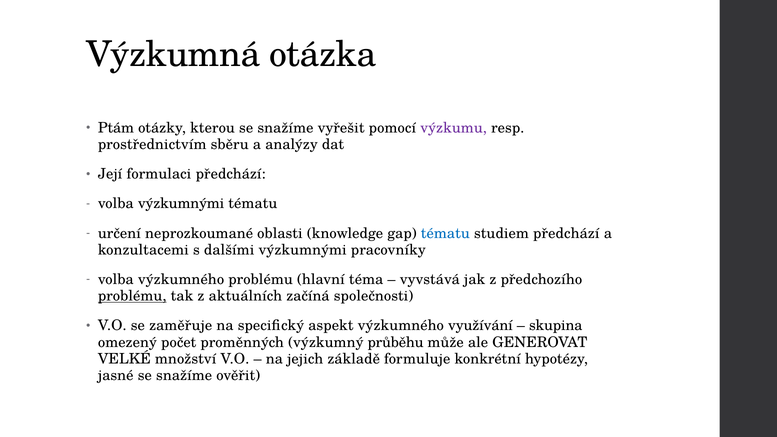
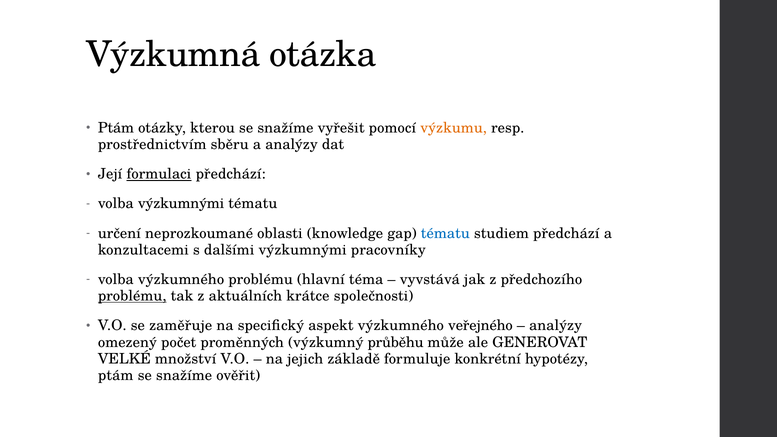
výzkumu colour: purple -> orange (454, 128)
formulaci underline: none -> present (159, 174)
začíná: začíná -> krátce (308, 296)
využívání: využívání -> veřejného (480, 326)
skupina: skupina -> analýzy (556, 326)
jasné: jasné -> ptám (116, 375)
